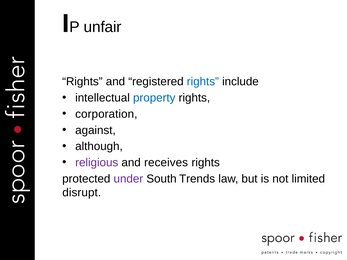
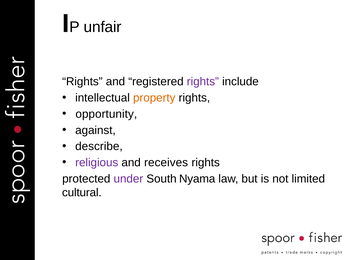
rights colour: blue -> purple (203, 82)
property colour: blue -> orange (154, 98)
corporation: corporation -> opportunity (106, 114)
although: although -> describe (99, 147)
Trends: Trends -> Nyama (197, 179)
disrupt: disrupt -> cultural (82, 193)
